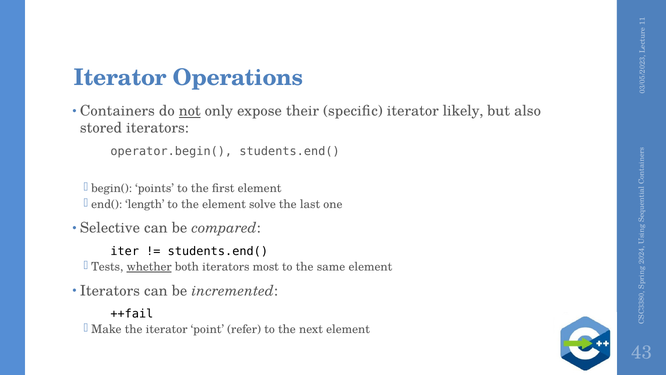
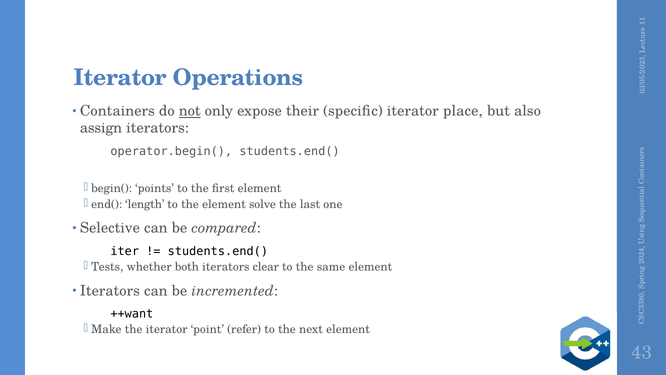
likely: likely -> place (463, 111)
stored: stored -> assign (101, 128)
whether underline: present -> none (149, 267)
most: most -> clear (266, 267)
++fail: ++fail -> ++want (132, 314)
